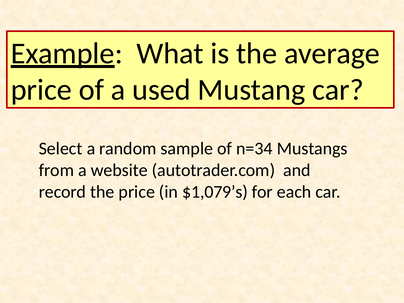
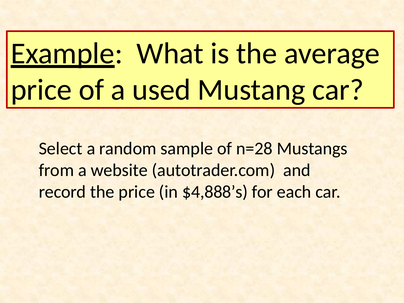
n=34: n=34 -> n=28 (254, 149)
$1,079’s: $1,079’s -> $4,888’s (215, 192)
